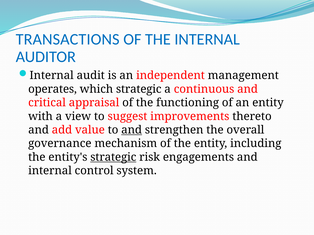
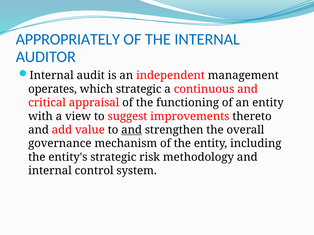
TRANSACTIONS: TRANSACTIONS -> APPROPRIATELY (68, 39)
strategic underline: present -> none (113, 157)
engagements: engagements -> methodology (198, 157)
